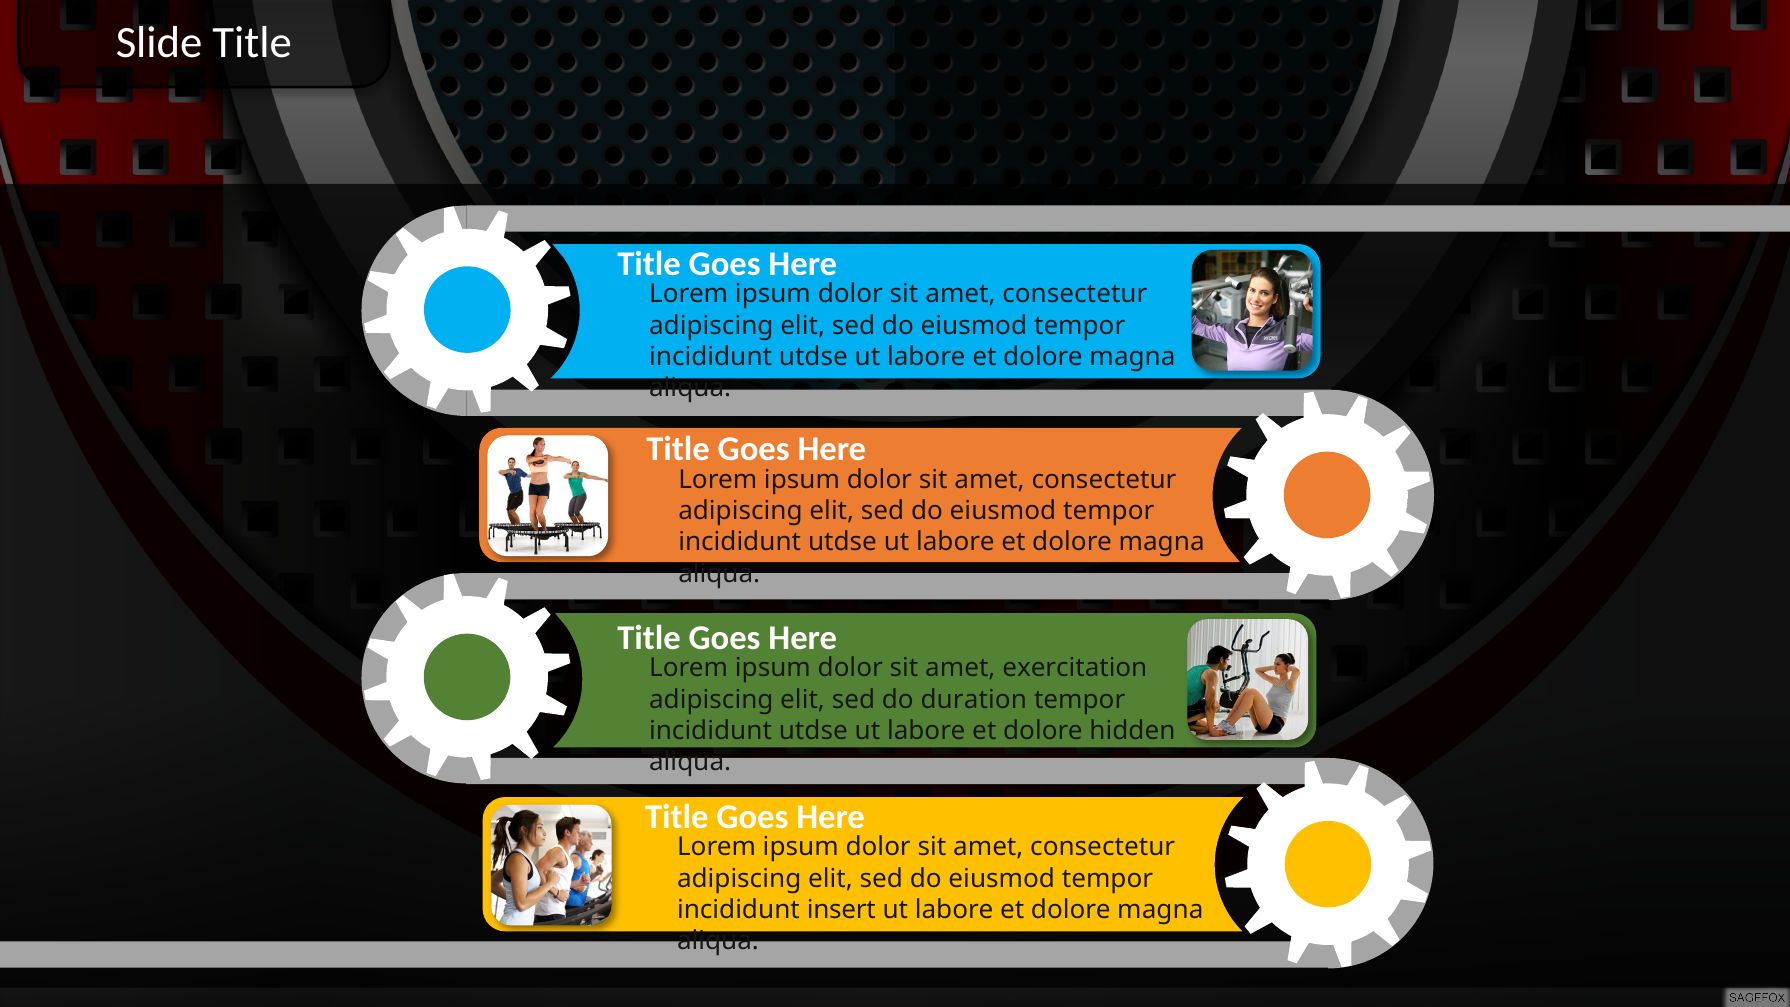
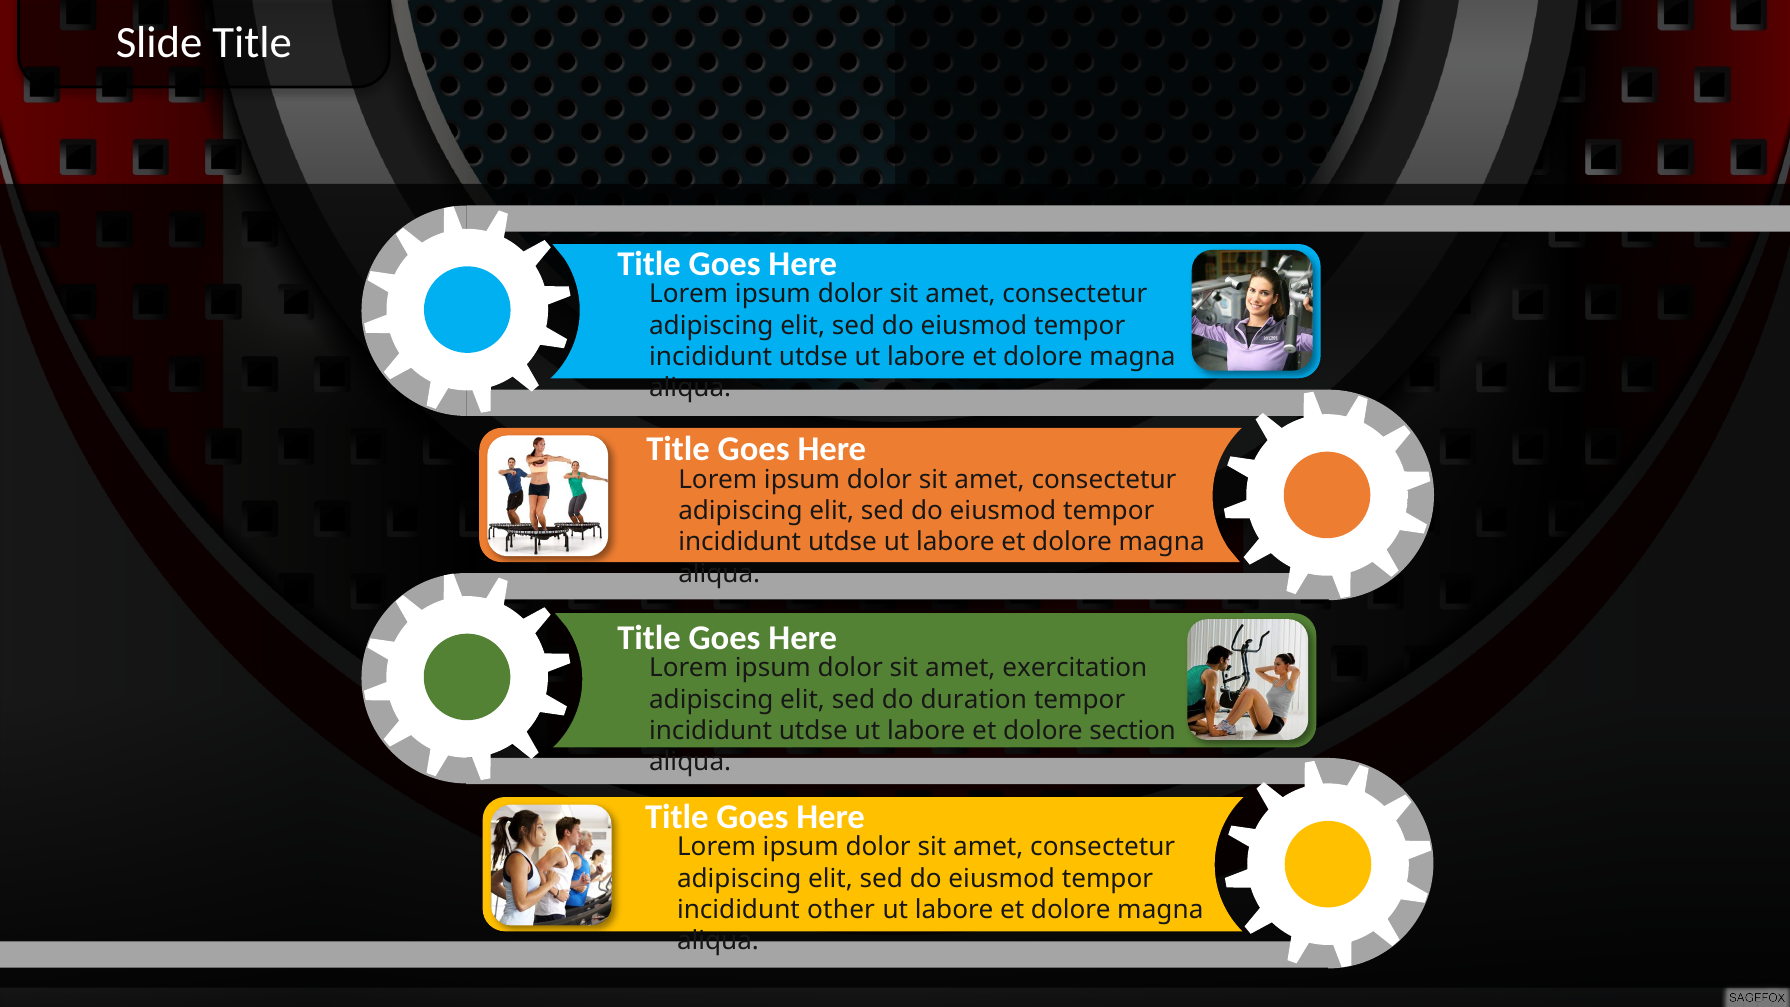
hidden: hidden -> section (1133, 731)
insert: insert -> other (841, 910)
